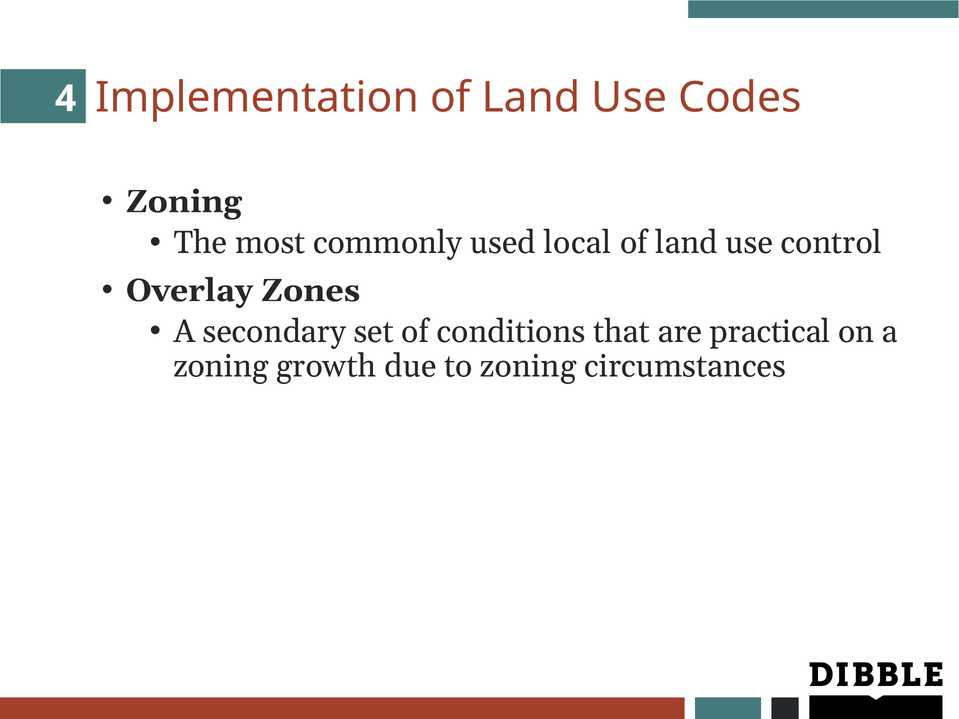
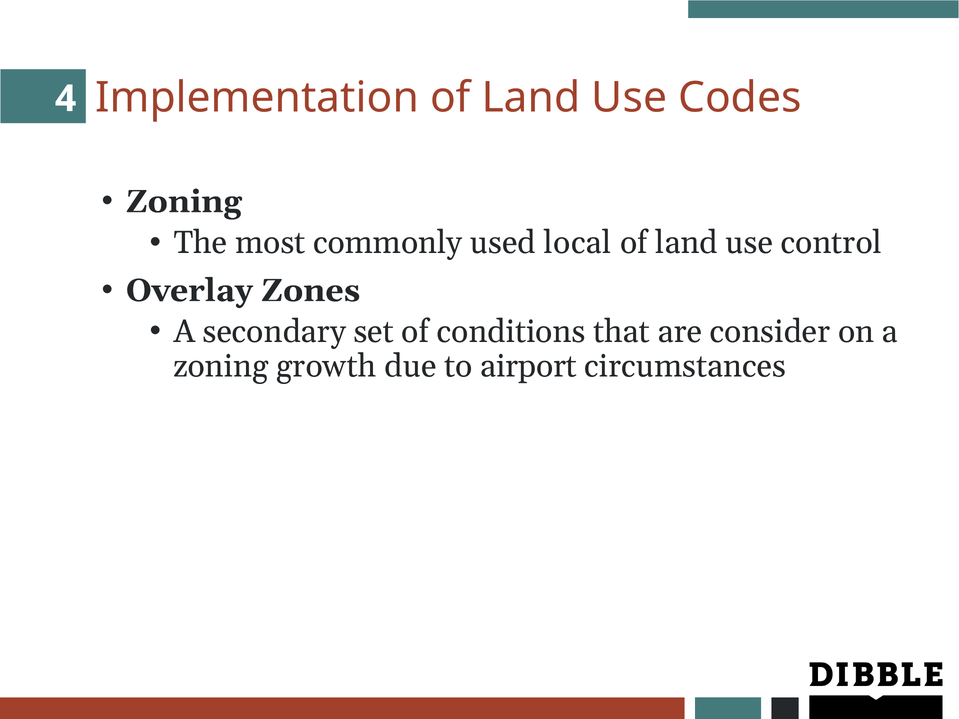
practical: practical -> consider (770, 332)
to zoning: zoning -> airport (529, 366)
